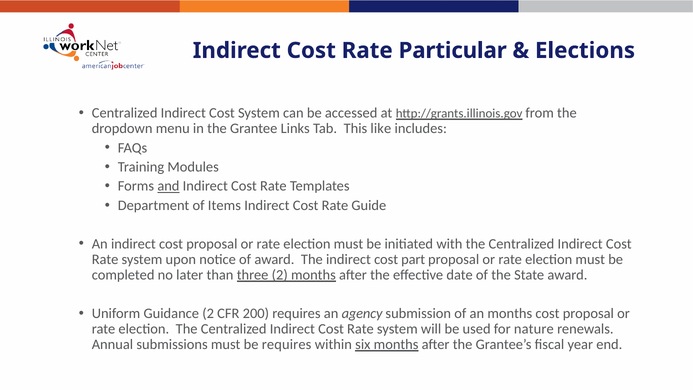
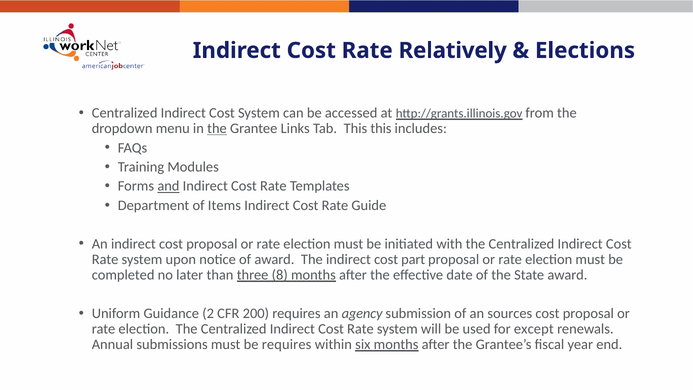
Particular: Particular -> Relatively (453, 51)
the underline: none -> present (217, 129)
This like: like -> this (381, 129)
three 2: 2 -> 8 (280, 275)
an months: months -> sources (510, 313)
nature: nature -> except (534, 329)
